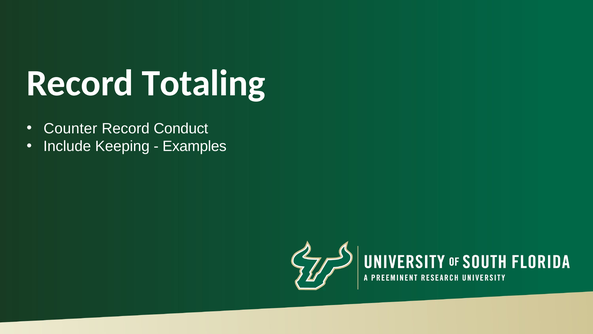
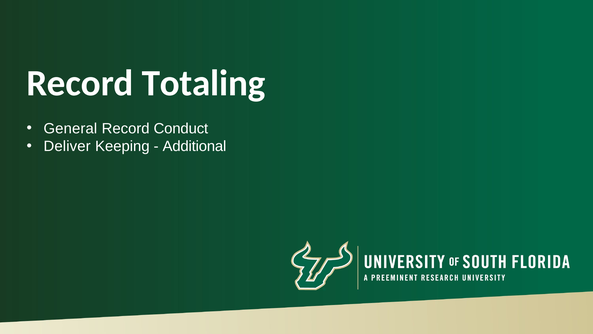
Counter: Counter -> General (70, 128)
Include: Include -> Deliver (67, 146)
Examples: Examples -> Additional (194, 146)
